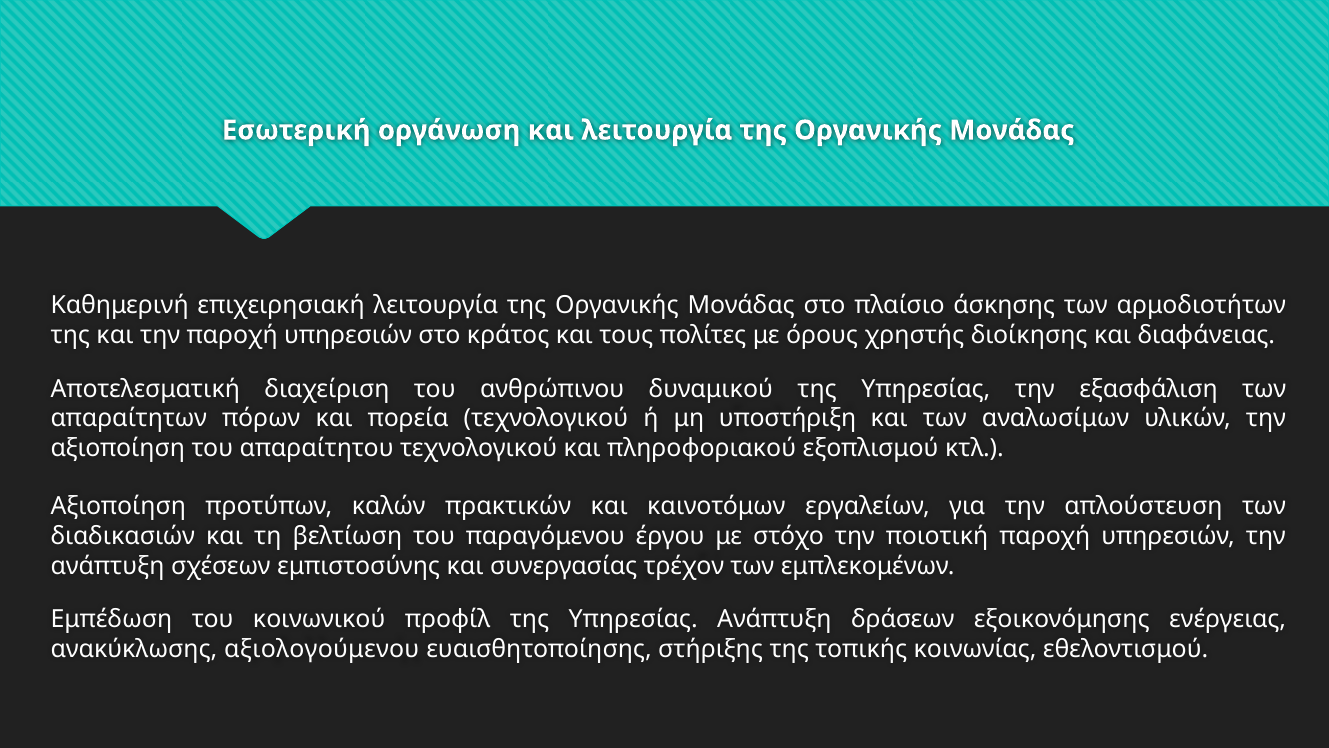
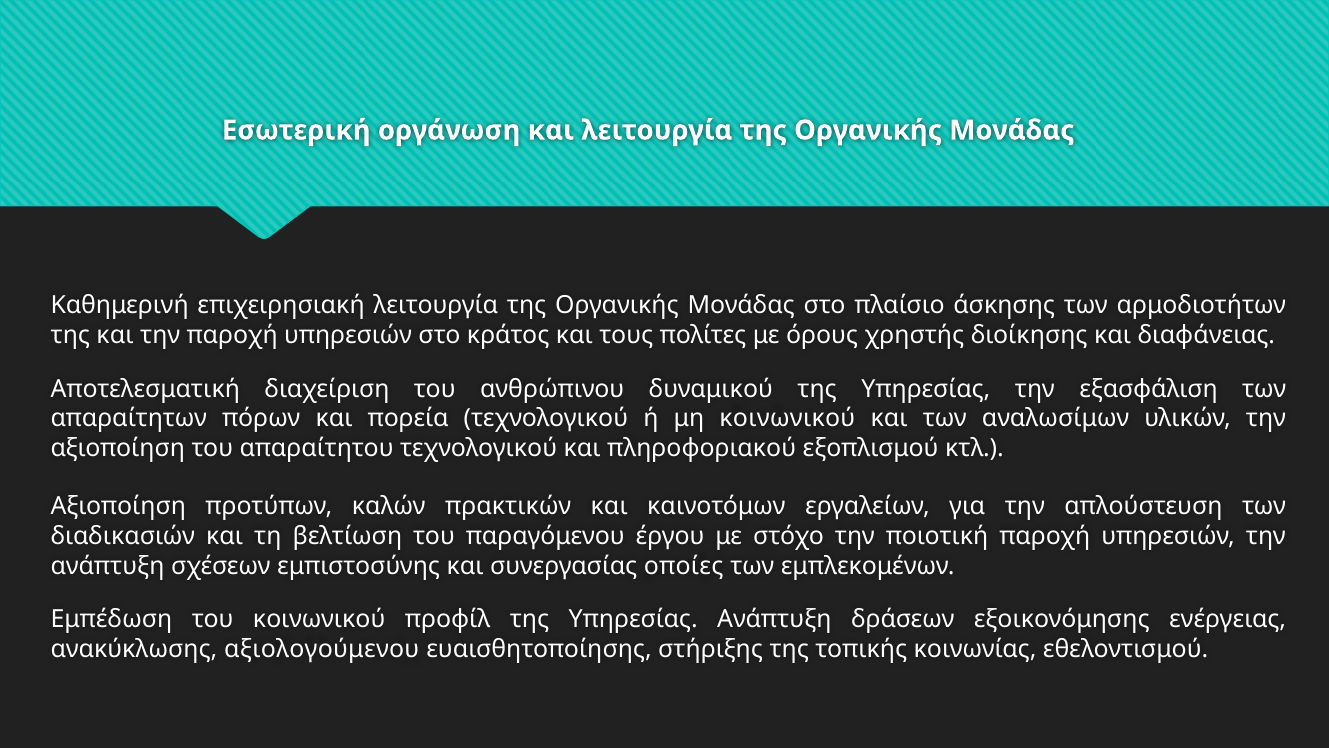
μη υποστήριξη: υποστήριξη -> κοινωνικού (787, 418)
τρέχον: τρέχον -> οποίες (684, 565)
